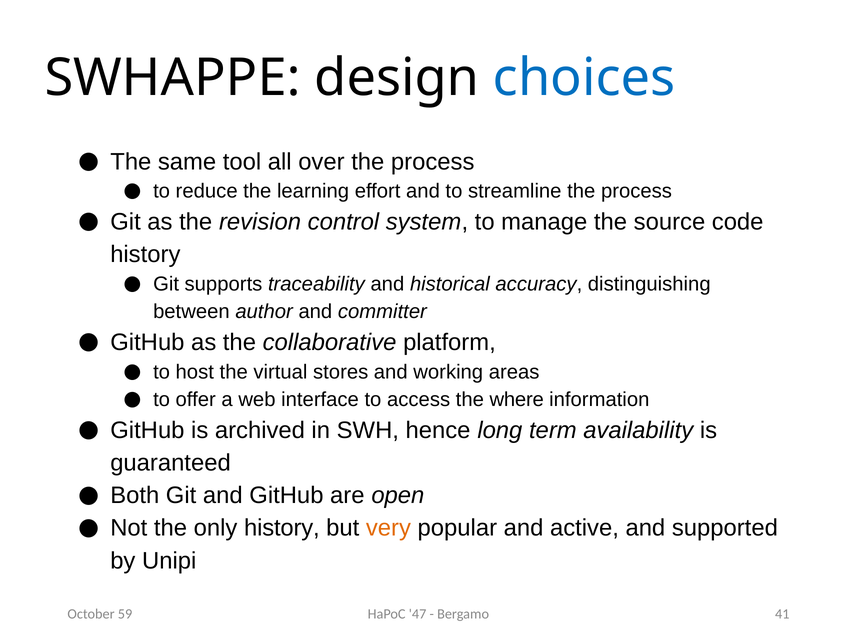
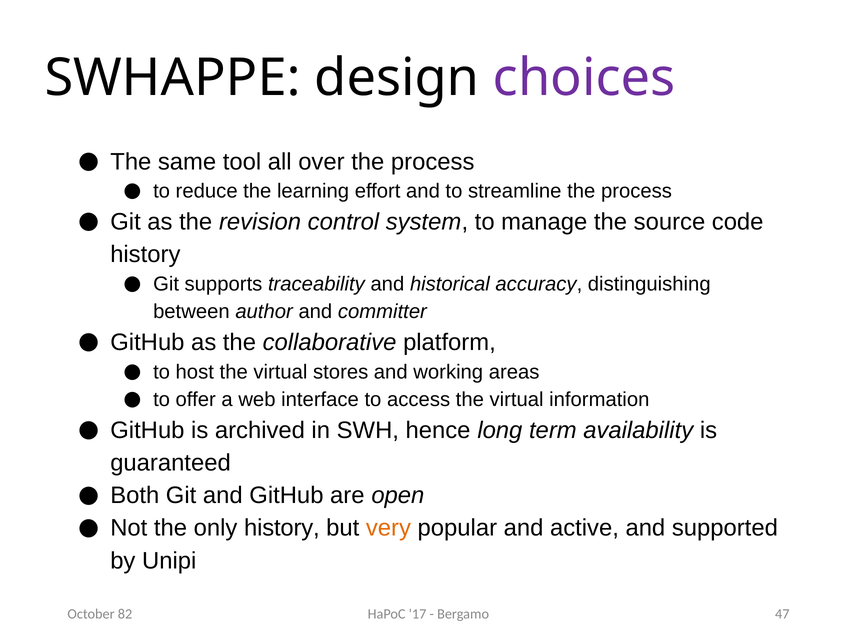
choices colour: blue -> purple (584, 78)
access the where: where -> virtual (517, 400)
47: 47 -> 17 (418, 614)
41: 41 -> 47 (782, 614)
59: 59 -> 82 (125, 614)
